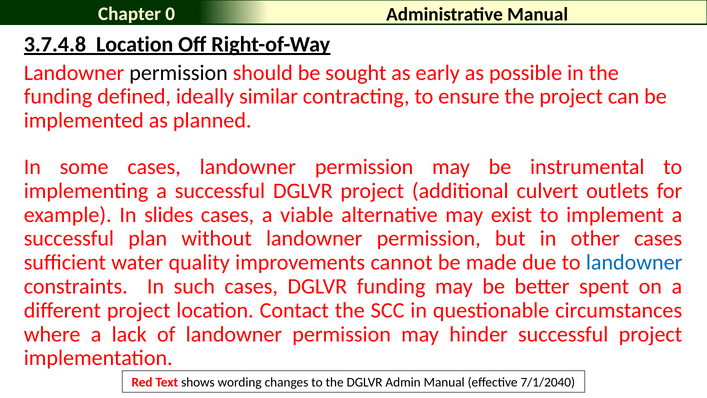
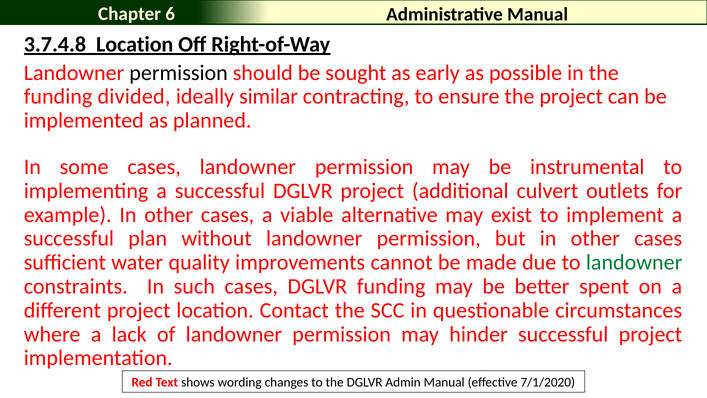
0: 0 -> 6 (170, 14)
defined: defined -> divided (134, 97)
example In slides: slides -> other (169, 215)
landowner colour: blue -> green (634, 262)
7/1/2040: 7/1/2040 -> 7/1/2020 (548, 382)
